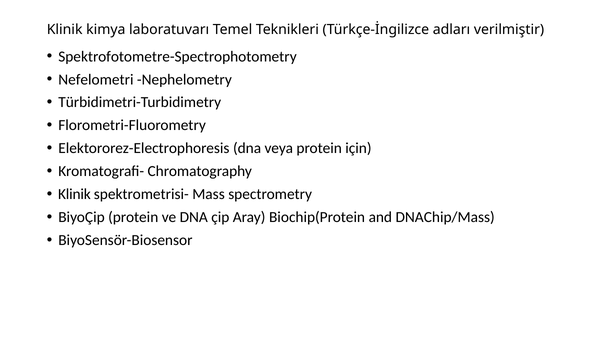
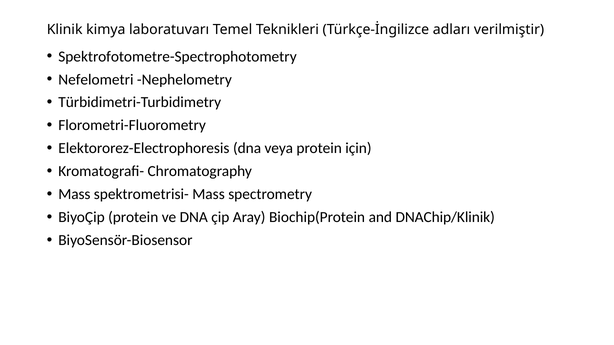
Klinik: Klinik -> Mass (74, 194)
DNAChip/Mass: DNAChip/Mass -> DNAChip/Klinik (445, 217)
